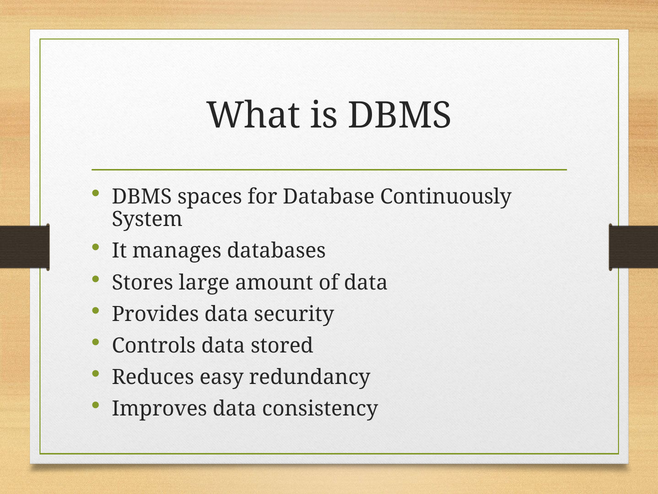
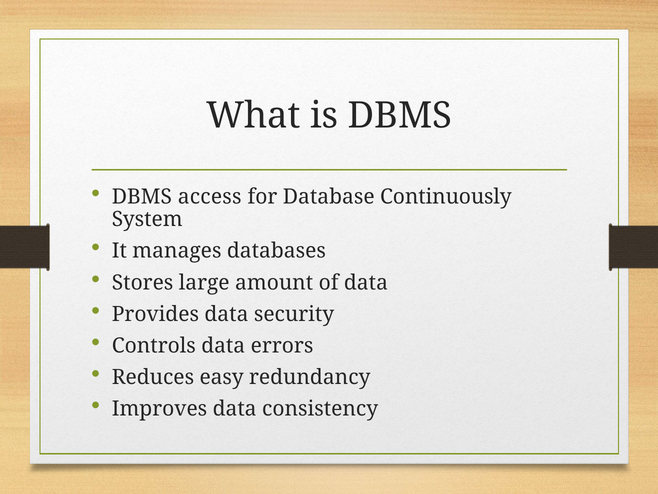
spaces: spaces -> access (210, 197)
stored: stored -> errors (282, 345)
